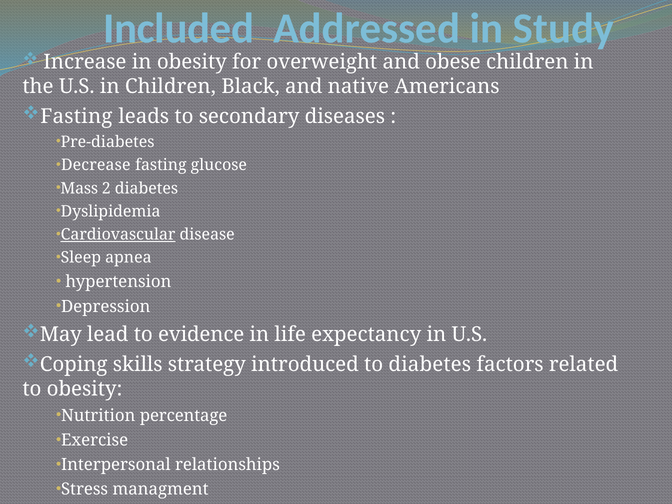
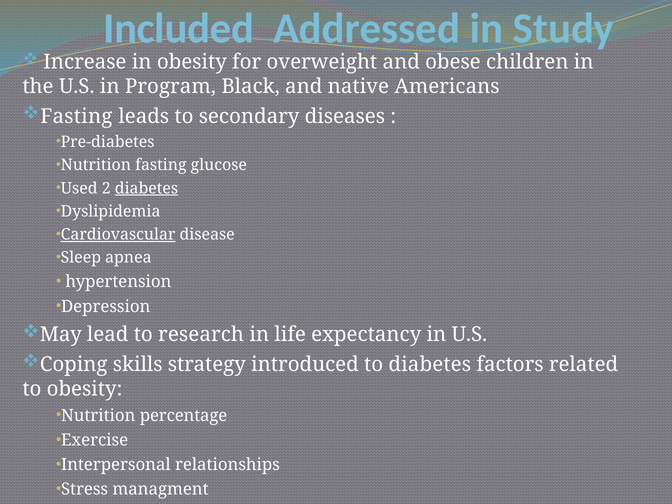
in Children: Children -> Program (170, 86)
Decrease: Decrease -> Nutrition (96, 165)
Mass: Mass -> Used (79, 188)
diabetes underline: none -> present (146, 188)
evidence: evidence -> research (201, 334)
